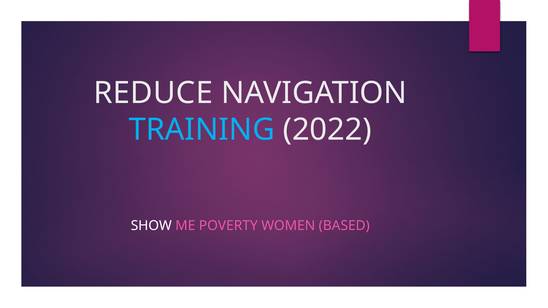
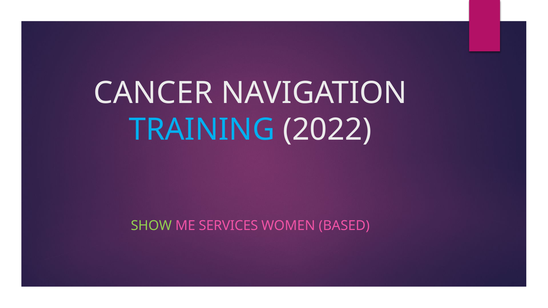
REDUCE: REDUCE -> CANCER (153, 93)
SHOW colour: white -> light green (151, 226)
POVERTY: POVERTY -> SERVICES (228, 226)
